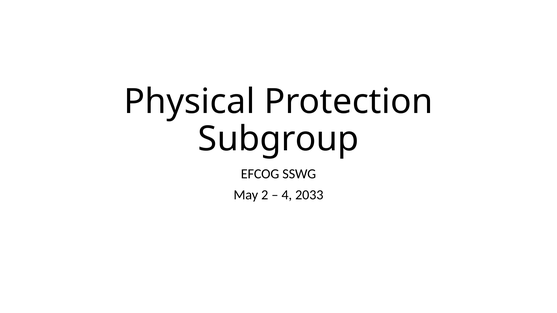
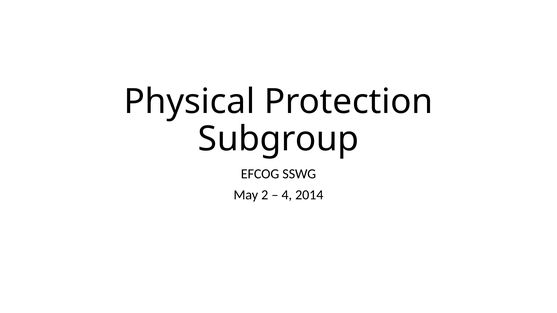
2033: 2033 -> 2014 (309, 195)
